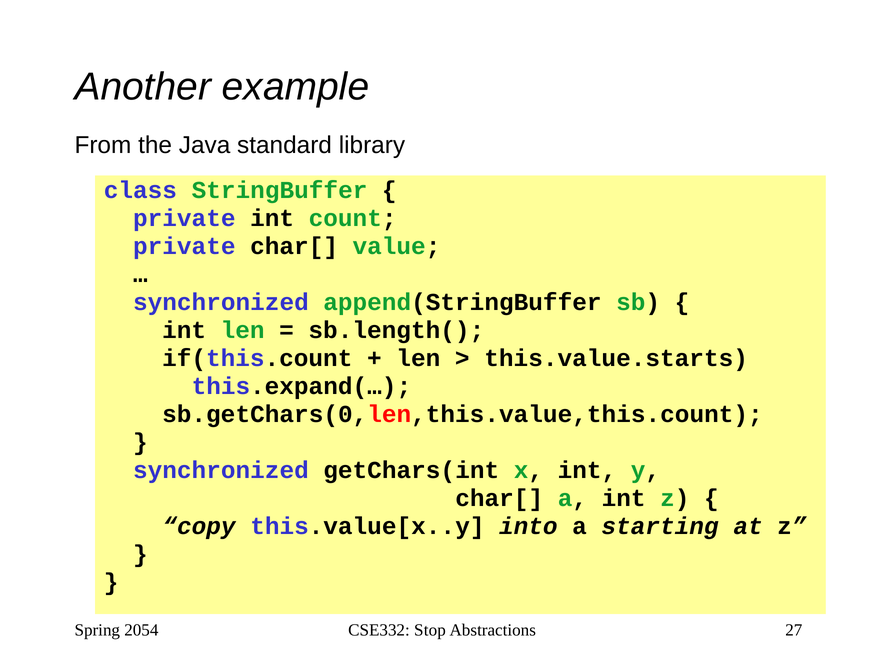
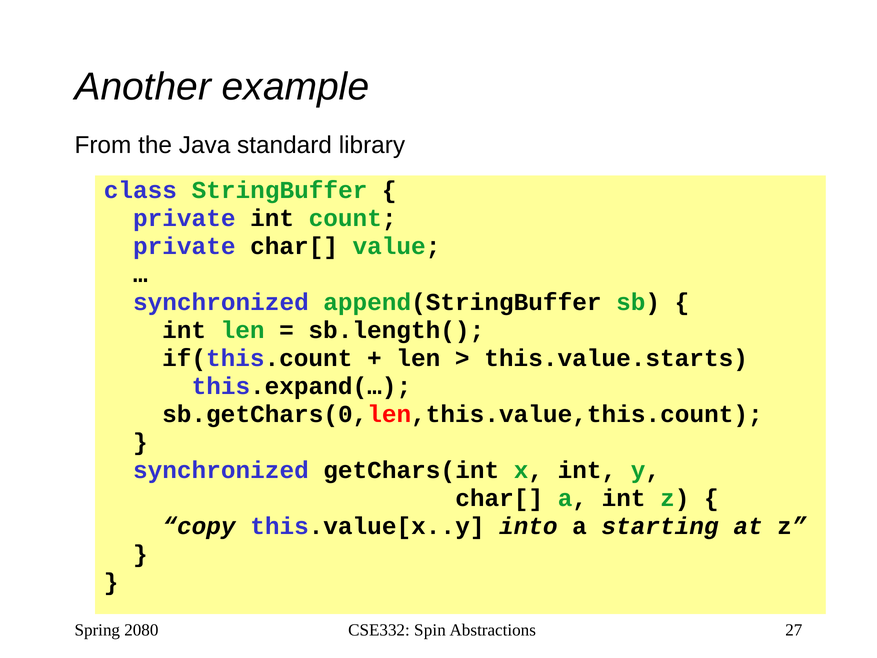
2054: 2054 -> 2080 (141, 630)
Stop: Stop -> Spin (430, 630)
